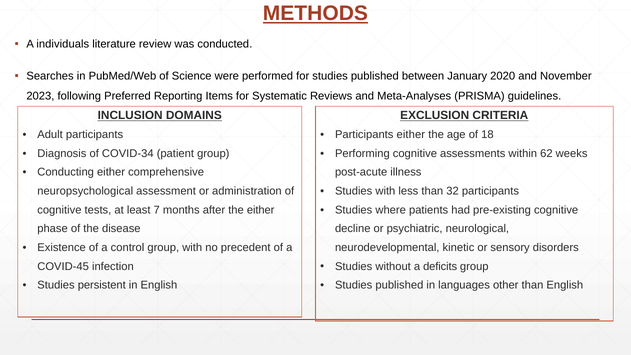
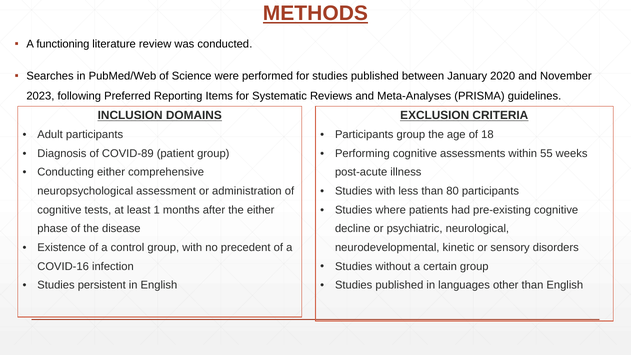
individuals: individuals -> functioning (63, 44)
Participants either: either -> group (411, 135)
COVID-34: COVID-34 -> COVID-89 (128, 153)
62: 62 -> 55 (546, 153)
32: 32 -> 80 (453, 191)
7: 7 -> 1 (157, 210)
COVID-45: COVID-45 -> COVID-16 (63, 266)
deficits: deficits -> certain (440, 266)
